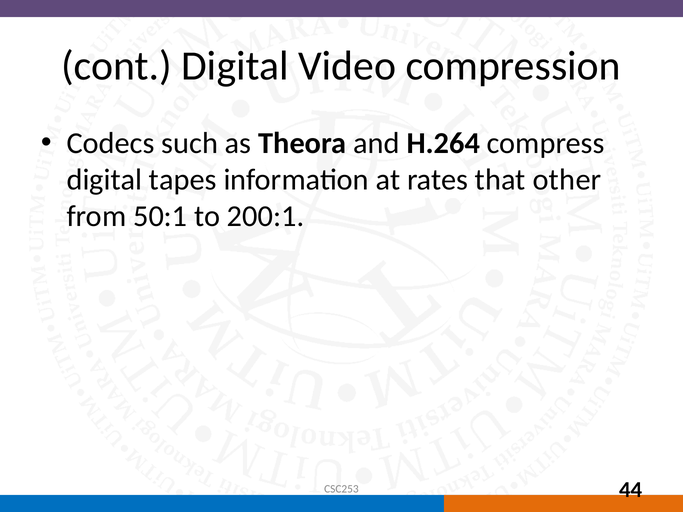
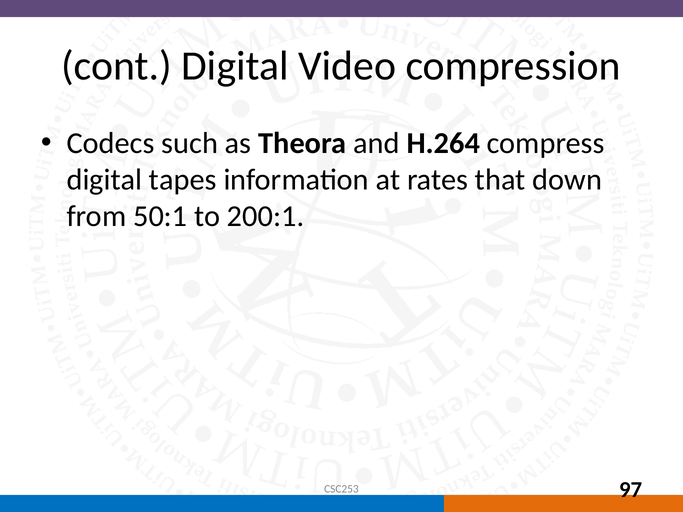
other: other -> down (567, 180)
44: 44 -> 97 (631, 490)
